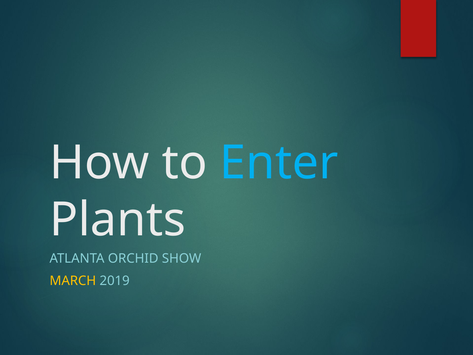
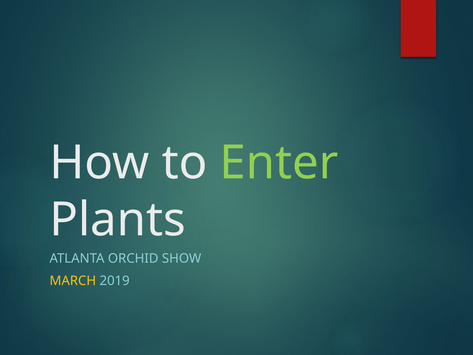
Enter colour: light blue -> light green (279, 163)
